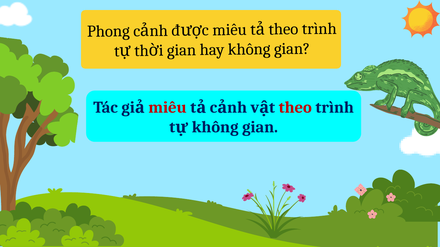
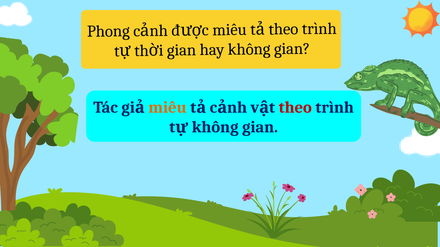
miêu colour: red -> orange (168, 108)
